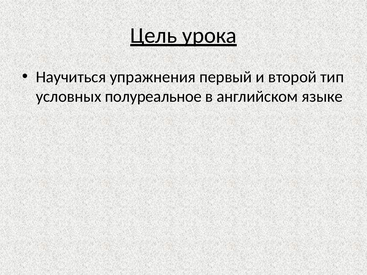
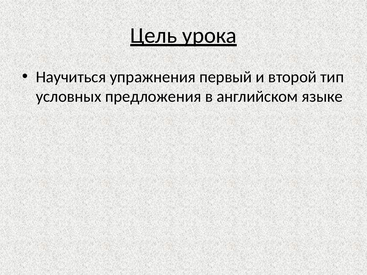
полуреальное: полуреальное -> предложения (153, 97)
